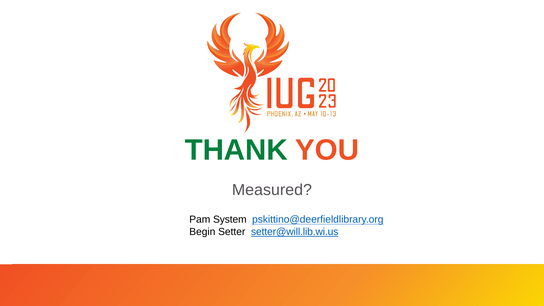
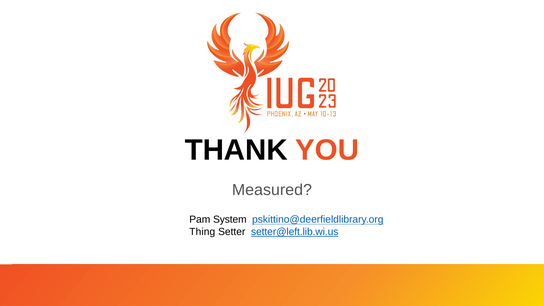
THANK colour: green -> black (236, 150)
Begin: Begin -> Thing (202, 232)
setter@will.lib.wi.us: setter@will.lib.wi.us -> setter@left.lib.wi.us (295, 232)
